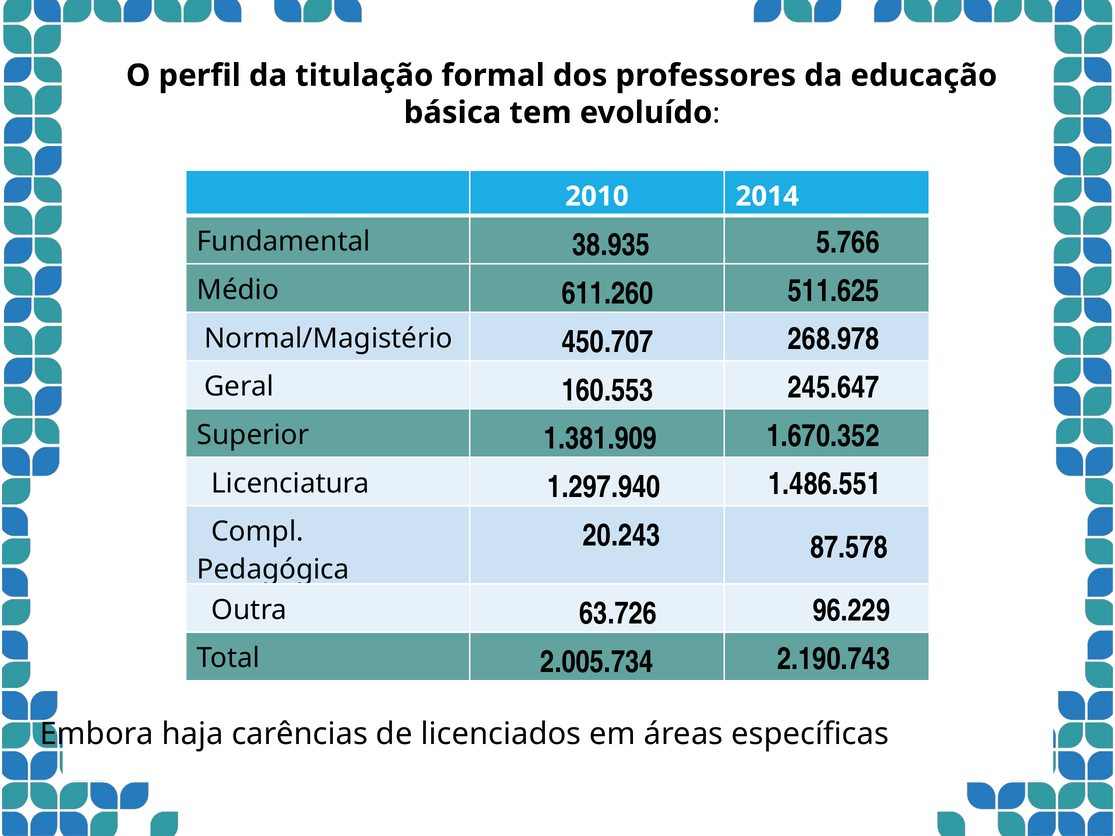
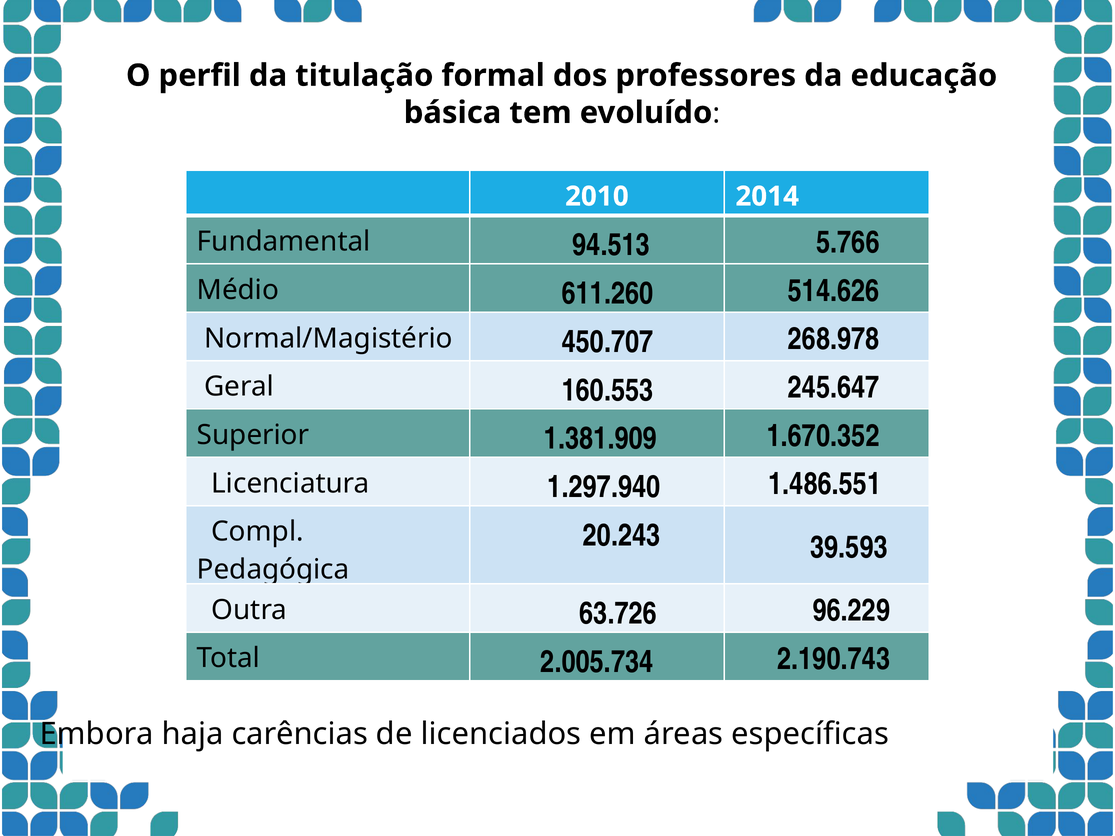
38.935: 38.935 -> 94.513 (611, 245)
511.625: 511.625 -> 514.626 (834, 291)
87.578: 87.578 -> 39.593 (849, 548)
